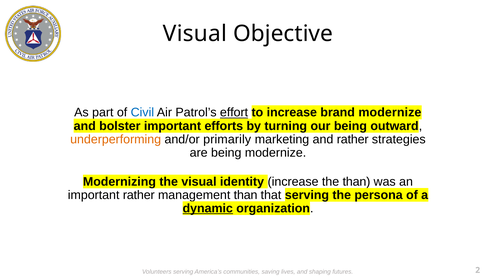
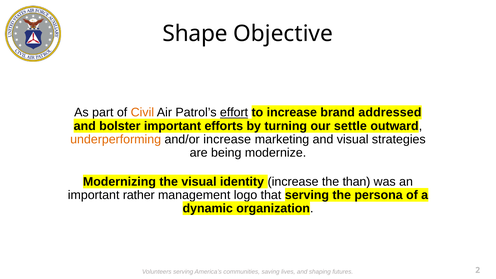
Visual: Visual -> Shape (195, 34)
Civil colour: blue -> orange (142, 113)
brand modernize: modernize -> addressed (390, 113)
our being: being -> settle (350, 126)
and/or primarily: primarily -> increase (227, 139)
and rather: rather -> visual (353, 139)
management than: than -> logo (246, 195)
dynamic underline: present -> none (208, 208)
